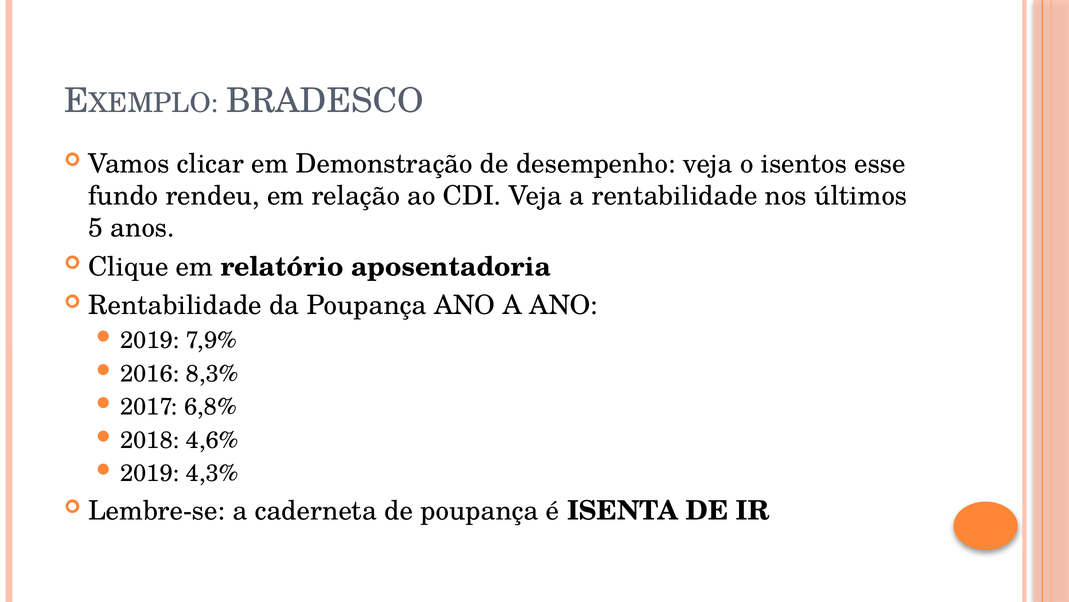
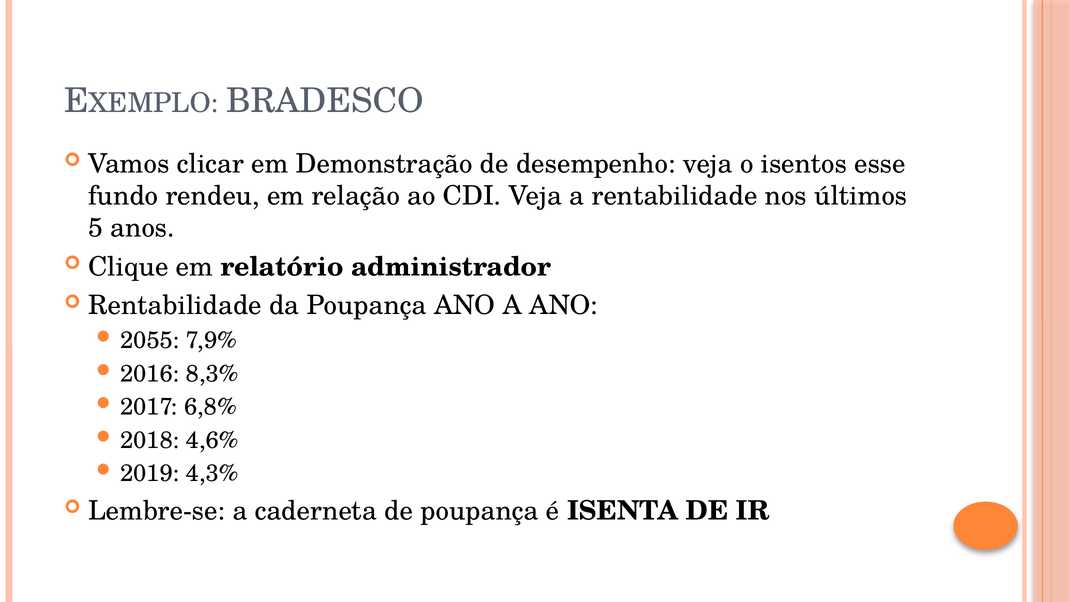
aposentadoria: aposentadoria -> administrador (451, 266)
2019: 2019 -> 2055 (150, 340)
